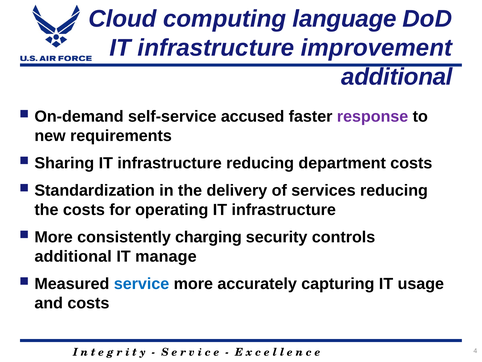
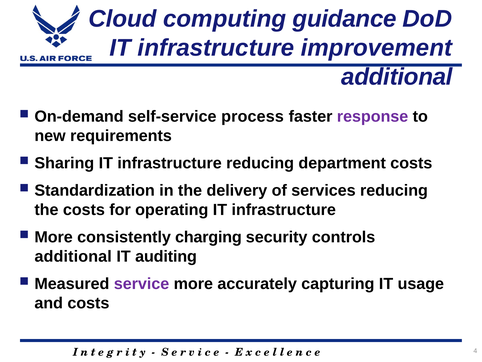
language: language -> guidance (345, 19)
accused: accused -> process (253, 116)
manage: manage -> auditing (166, 256)
service colour: blue -> purple (142, 284)
